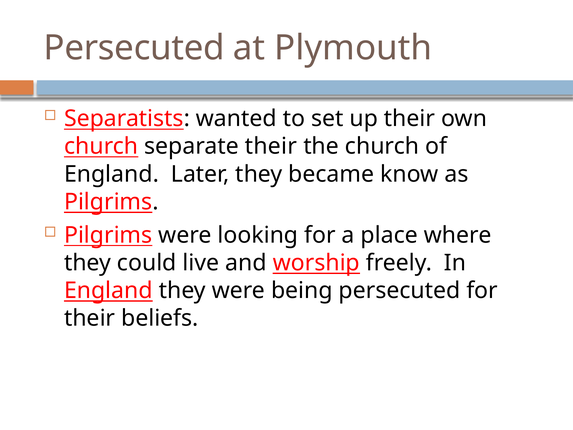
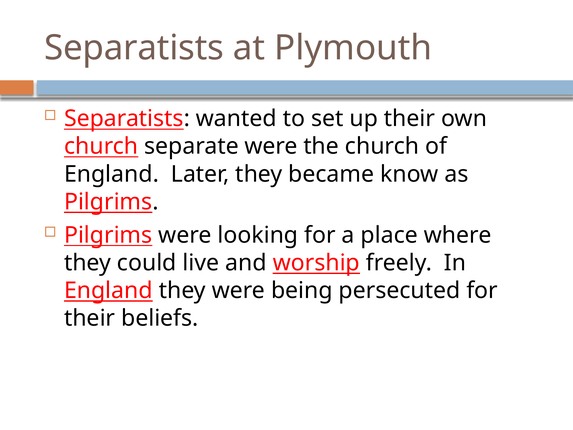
Persecuted: Persecuted -> Separatists (134, 48)
separate their: their -> were (271, 146)
